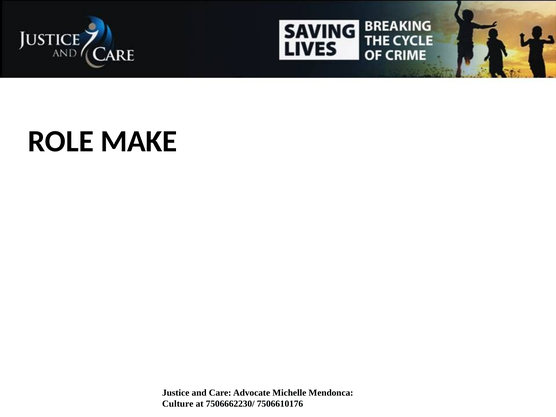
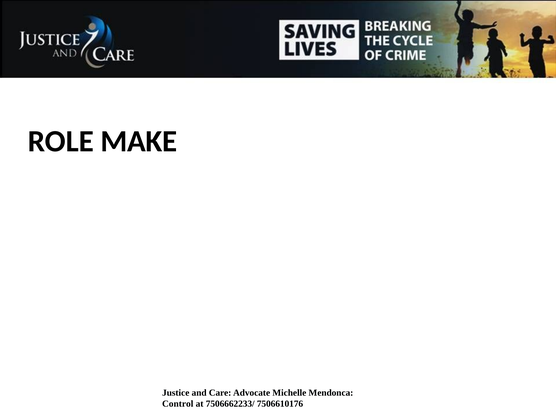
Culture: Culture -> Control (178, 404)
7506662230/: 7506662230/ -> 7506662233/ (230, 404)
